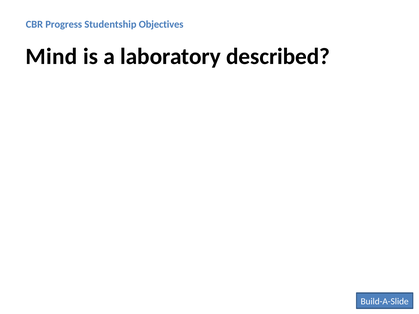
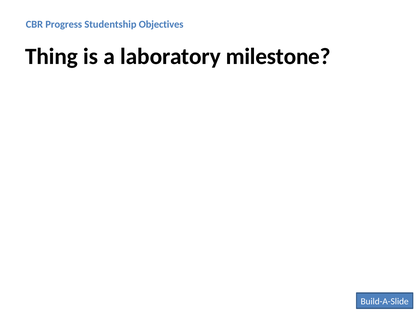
Mind: Mind -> Thing (52, 57)
described: described -> milestone (278, 57)
